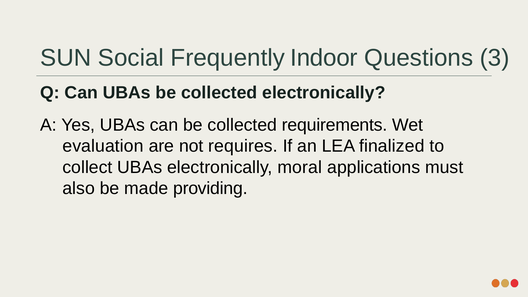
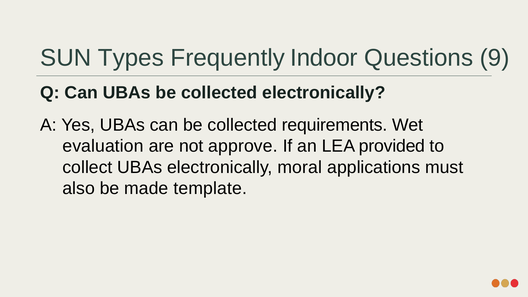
Social: Social -> Types (131, 58)
3: 3 -> 9 (495, 58)
requires: requires -> approve (243, 146)
finalized: finalized -> provided (392, 146)
providing: providing -> template (210, 188)
